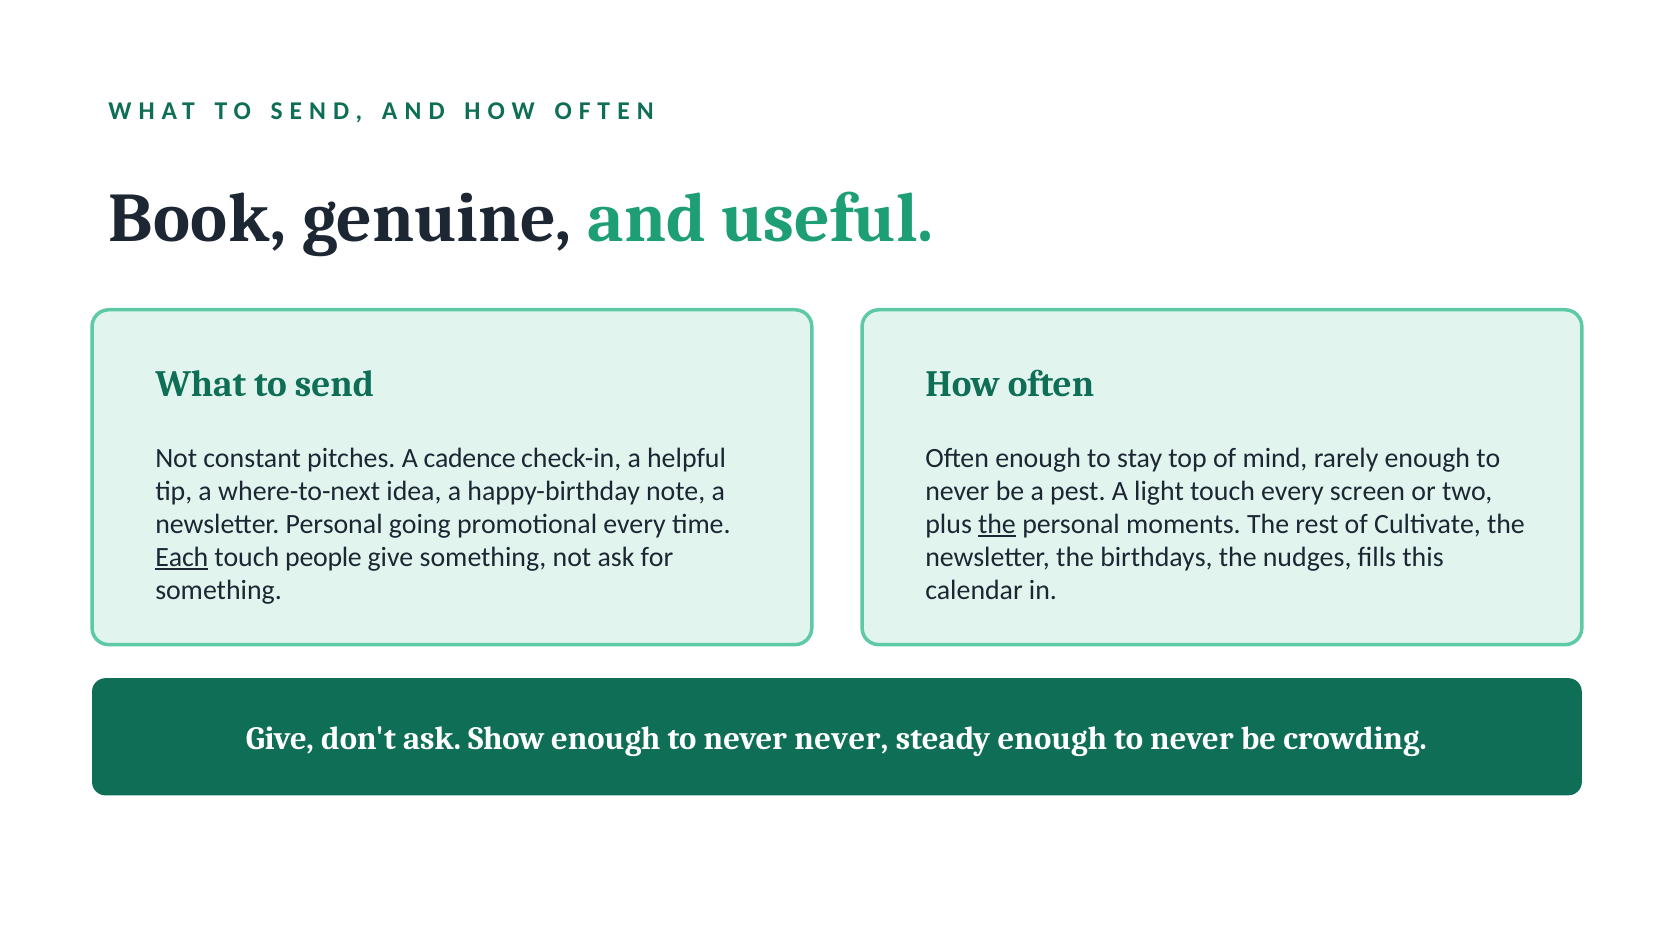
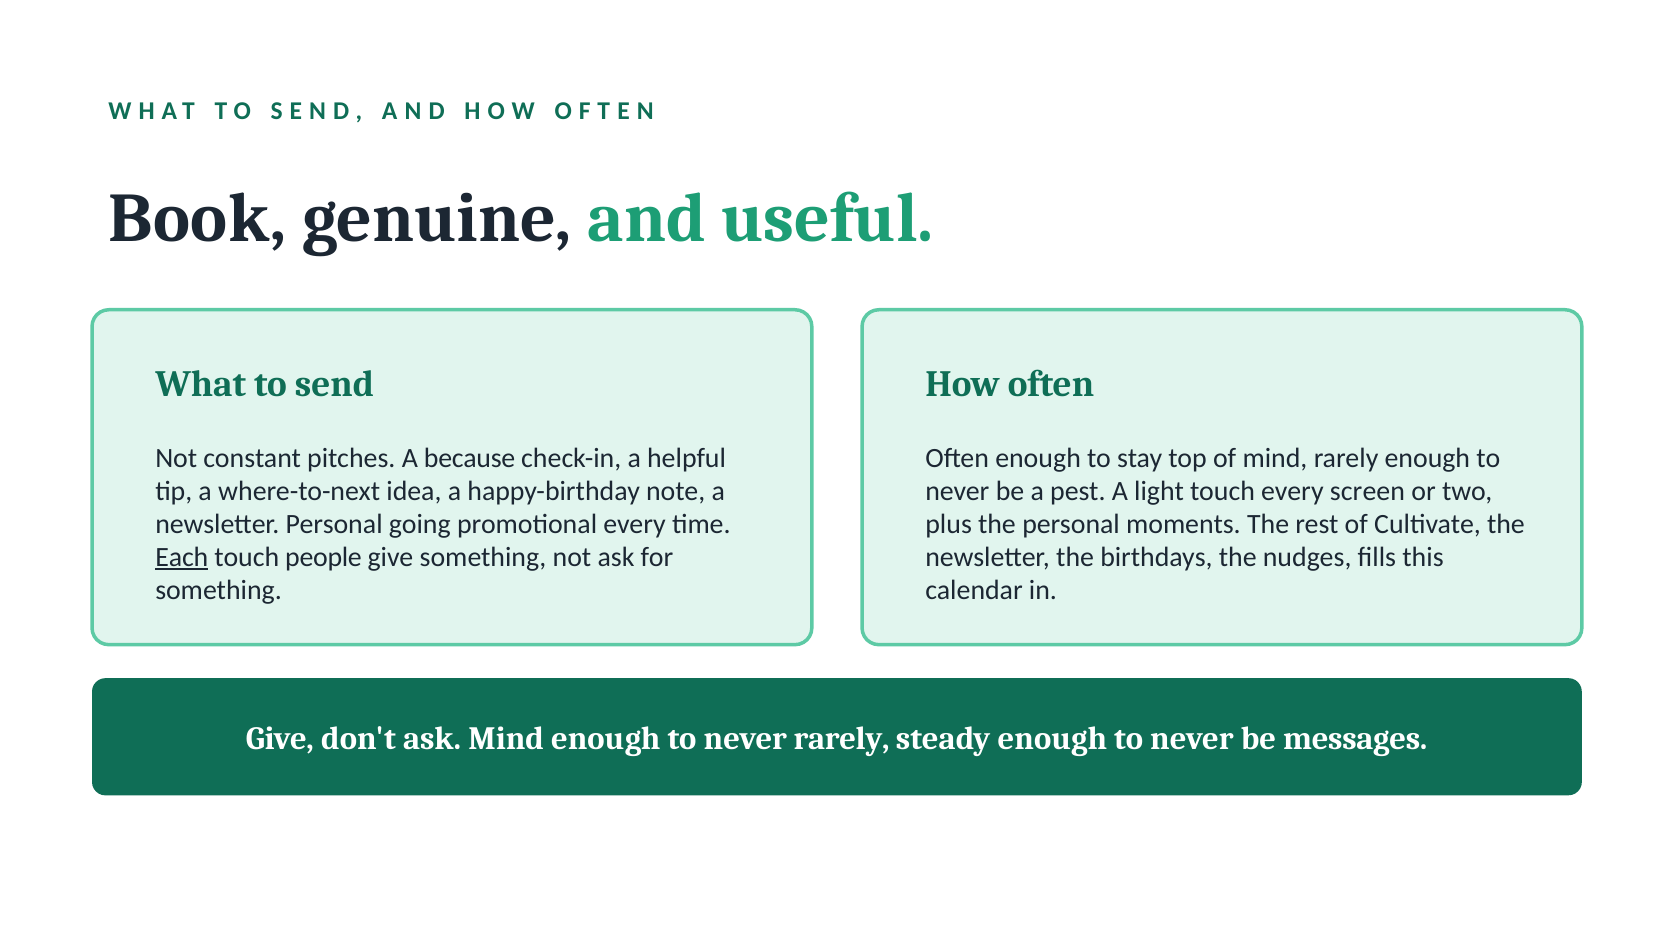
cadence: cadence -> because (470, 458)
the underline: present -> none (997, 524)
ask Show: Show -> Mind (506, 739)
never never: never -> rarely (842, 739)
crowding: crowding -> messages (1355, 739)
